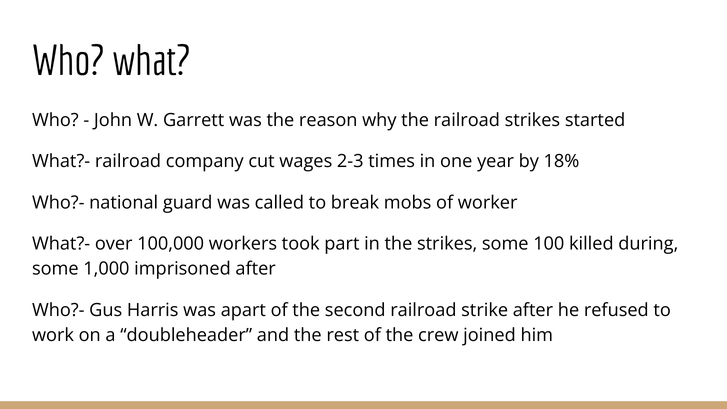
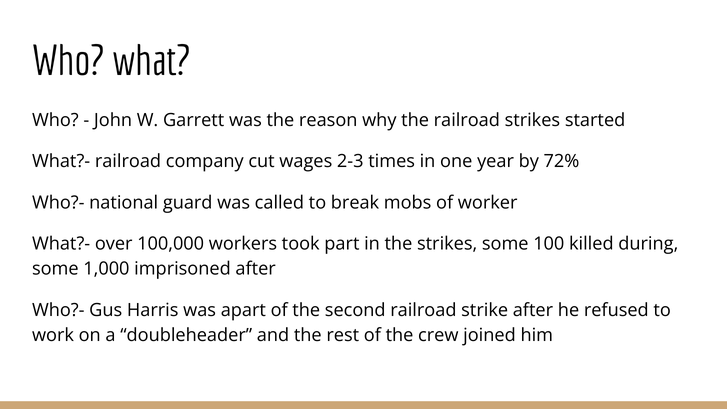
18%: 18% -> 72% (561, 161)
